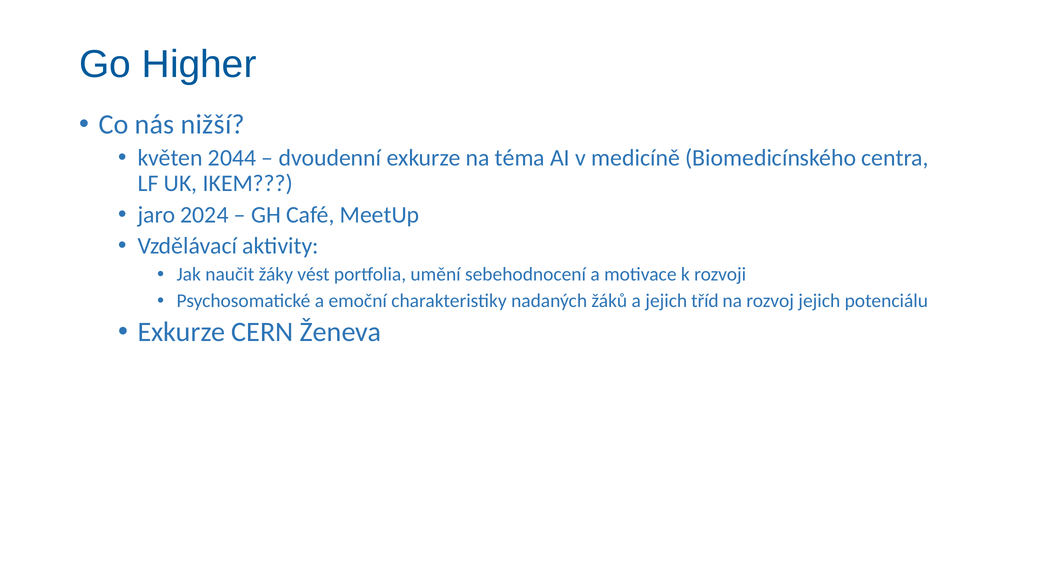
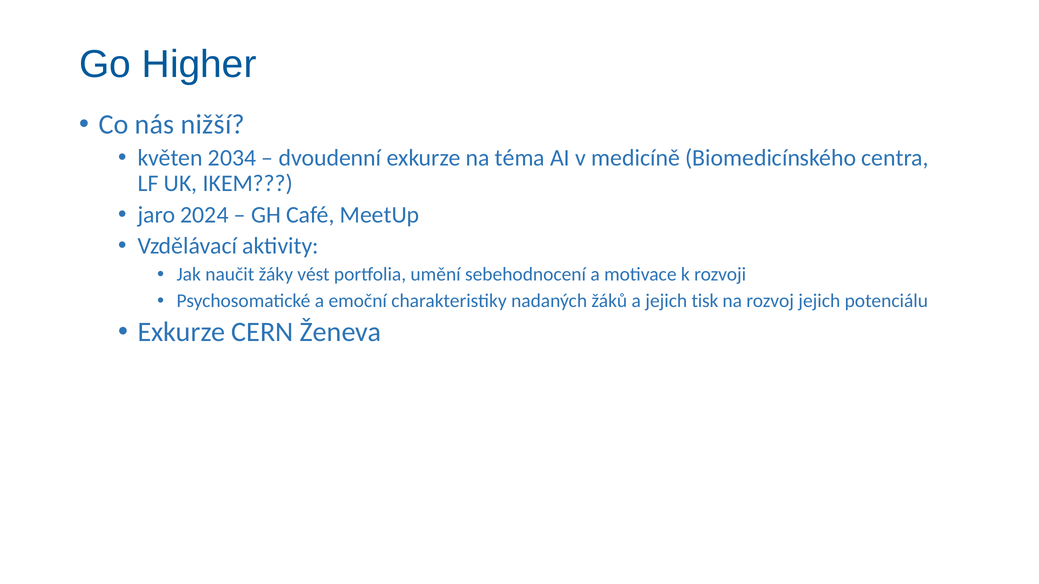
2044: 2044 -> 2034 (232, 158)
tříd: tříd -> tisk (705, 301)
